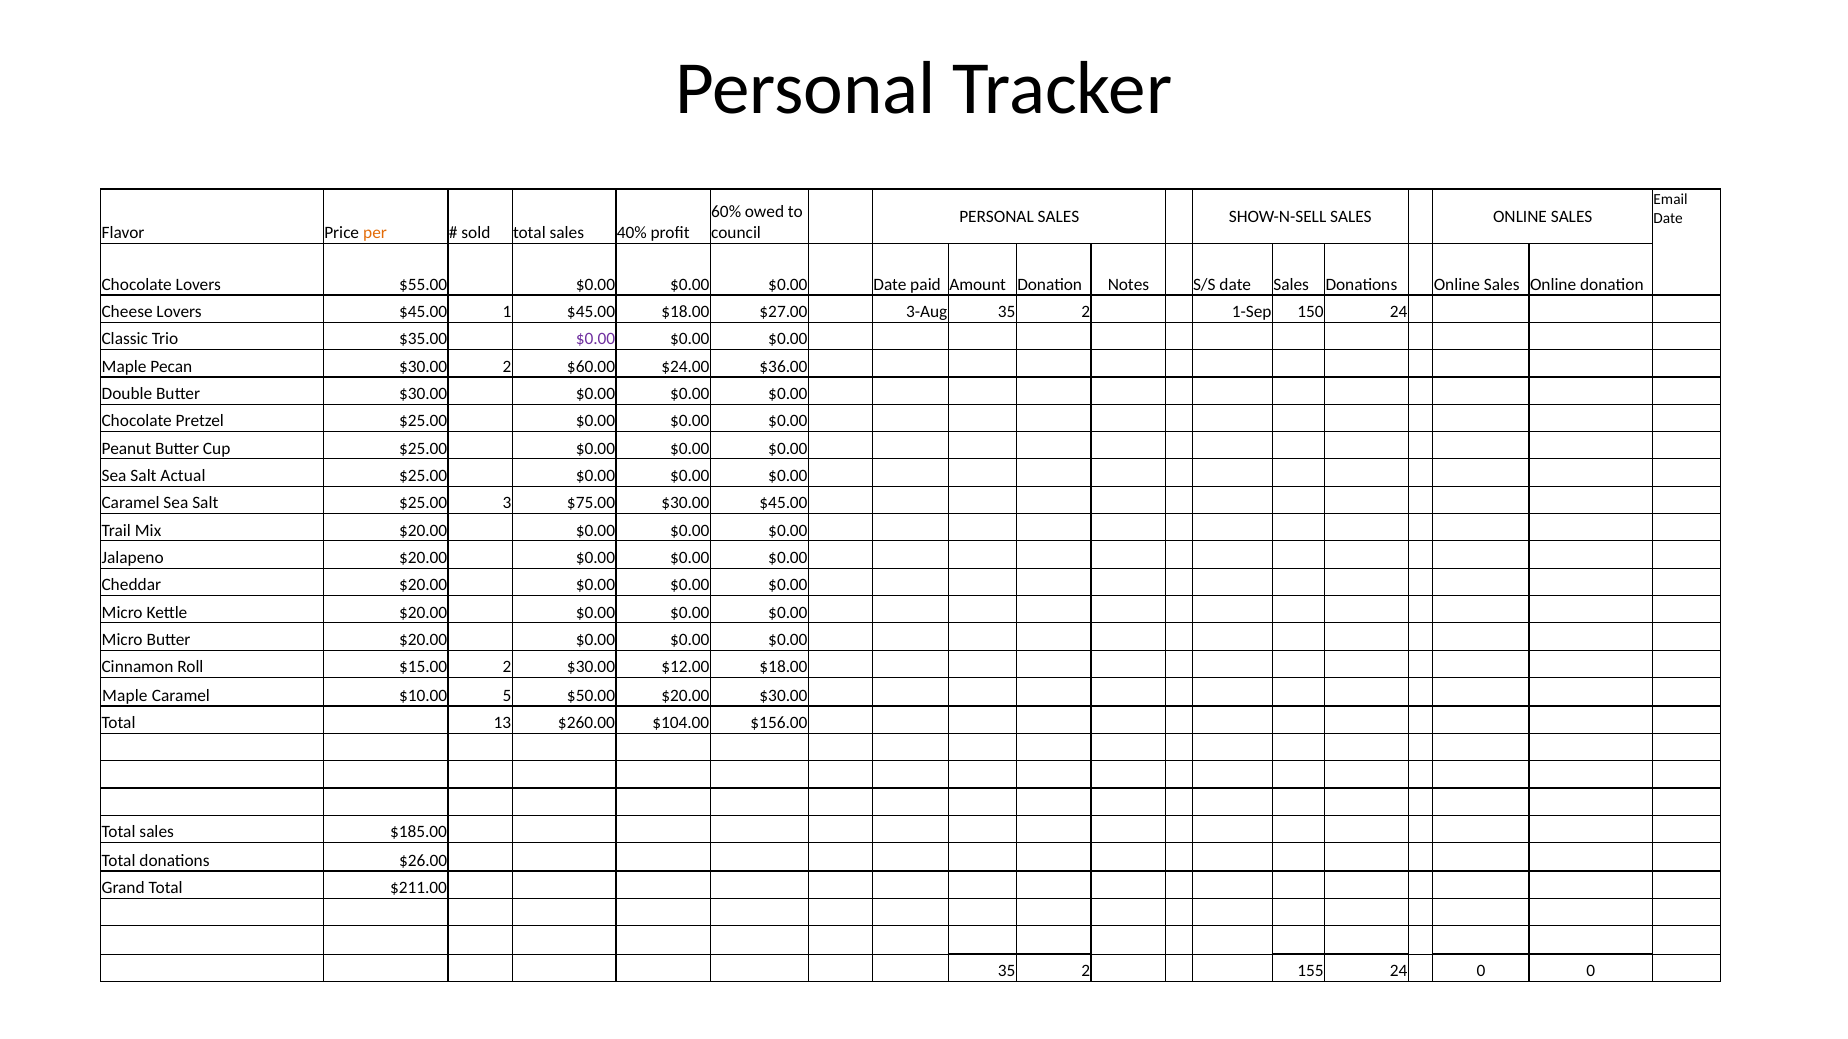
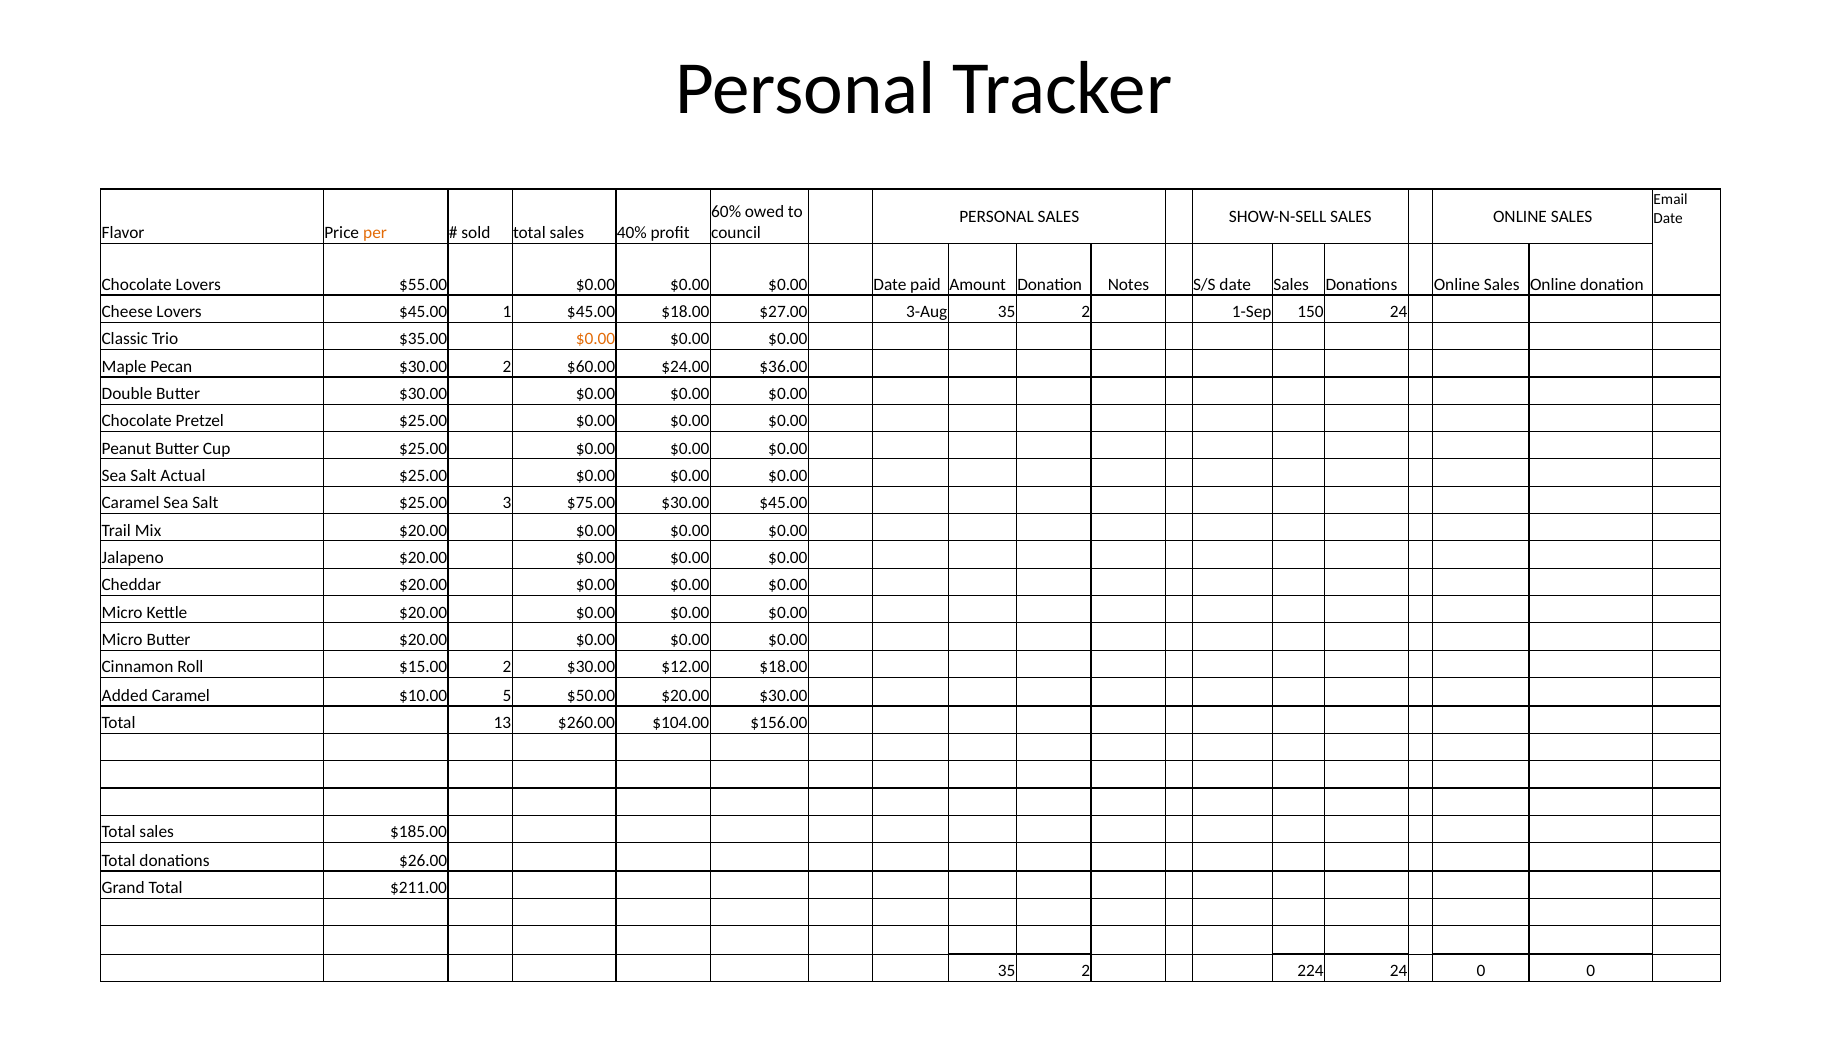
$0.00 colour: purple -> orange (595, 339)
Maple: Maple -> Added (125, 696)
155: 155 -> 224 (1311, 972)
